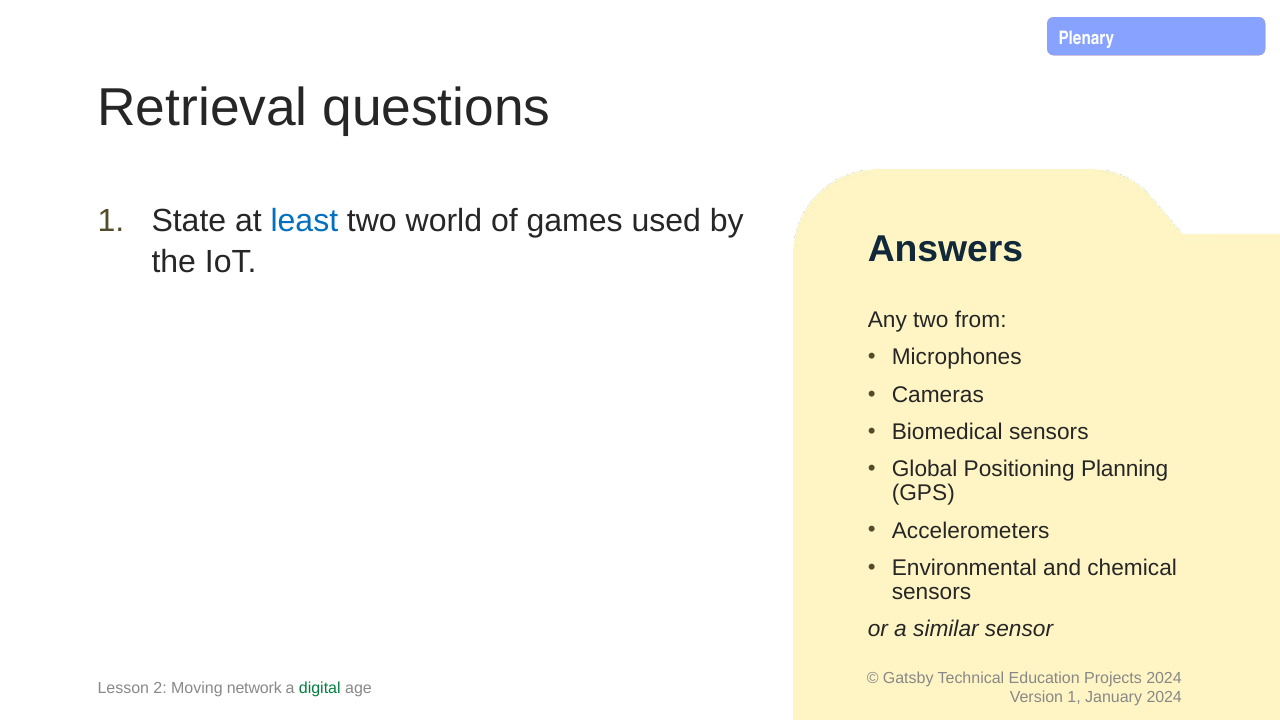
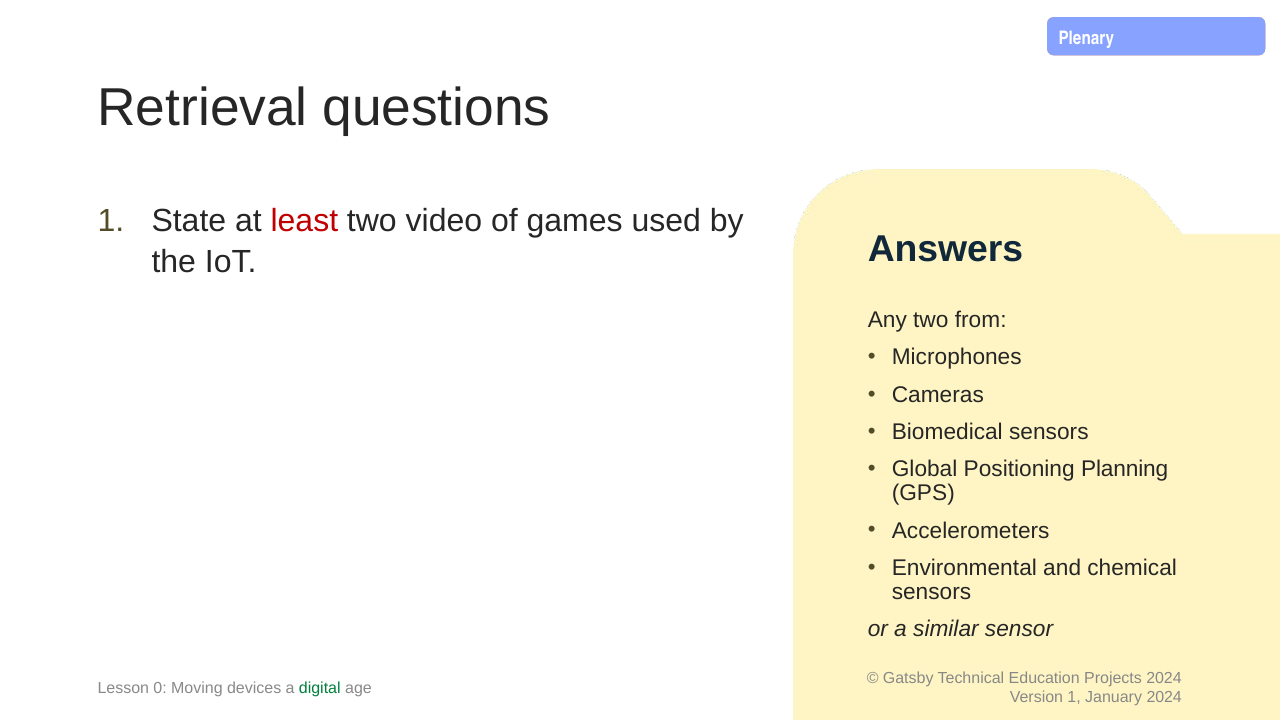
least colour: blue -> red (304, 221)
world: world -> video (444, 221)
2: 2 -> 0 (160, 688)
network: network -> devices (254, 688)
